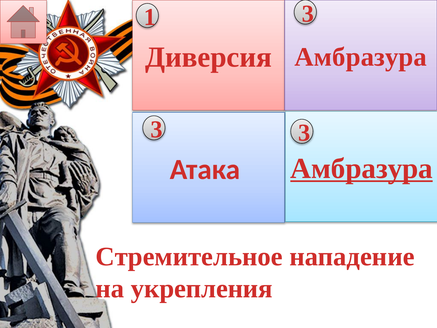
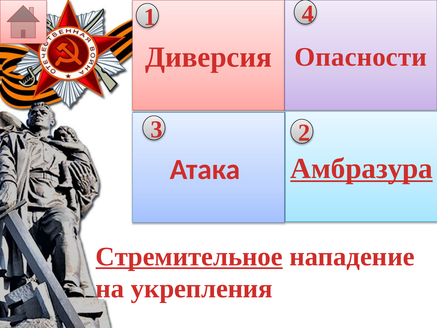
1 3: 3 -> 4 (308, 14)
Диверсия Амбразура: Амбразура -> Опасности (361, 57)
3: 3 -> 2 (304, 133)
Стремительное underline: none -> present (189, 256)
